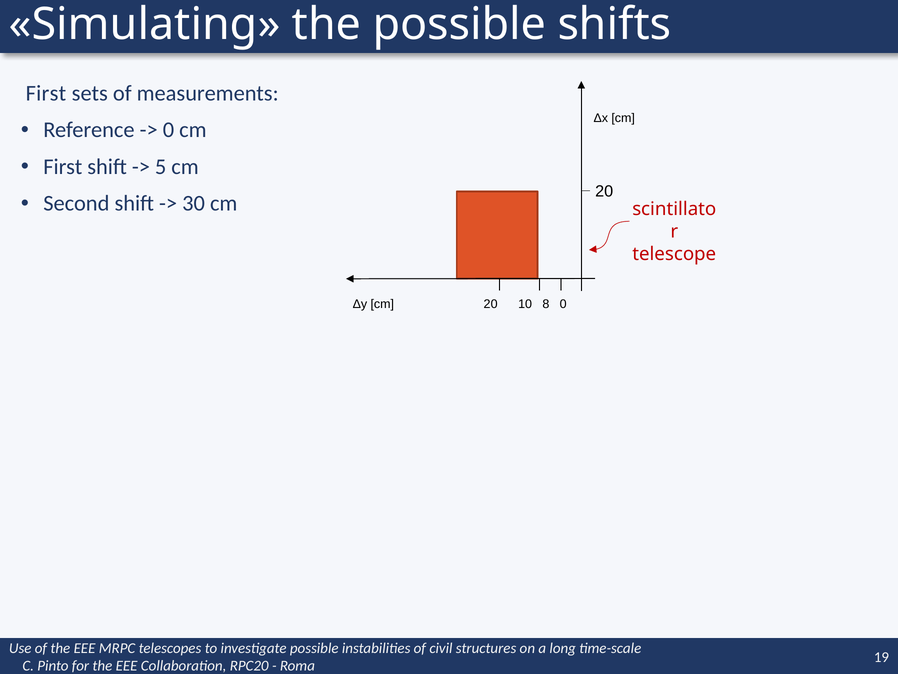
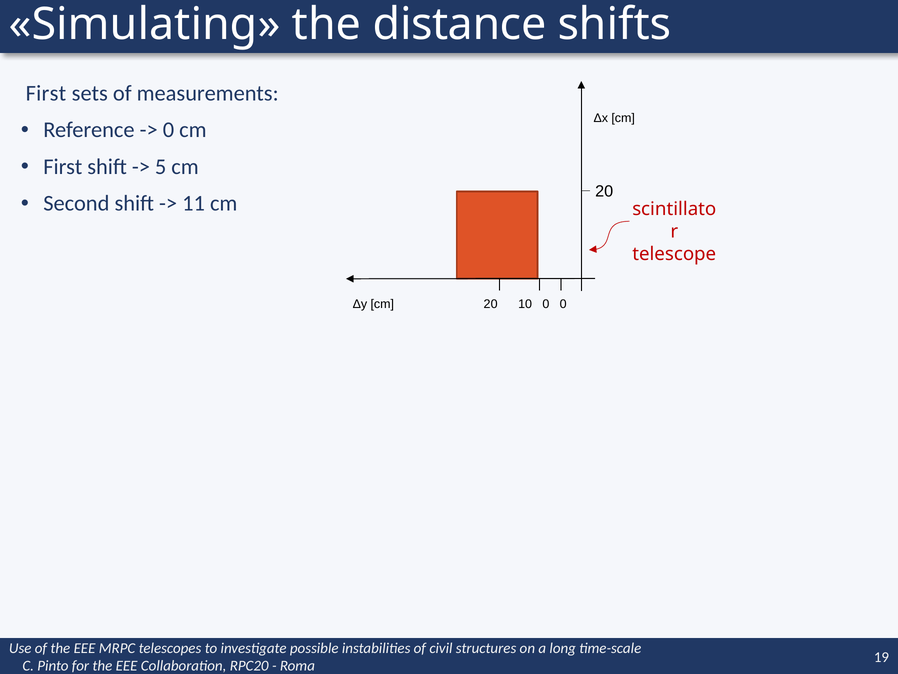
the possible: possible -> distance (460, 24)
30: 30 -> 11 (194, 203)
10 8: 8 -> 0 (546, 304)
